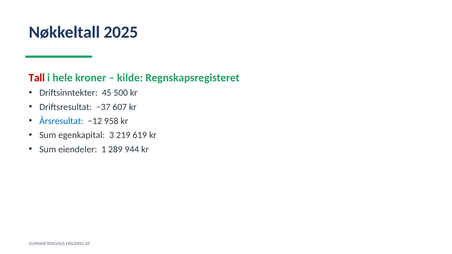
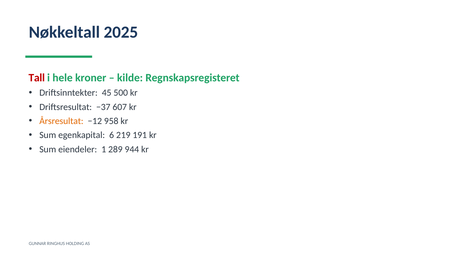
Årsresultat colour: blue -> orange (61, 121)
3: 3 -> 6 (112, 135)
619: 619 -> 191 (140, 135)
